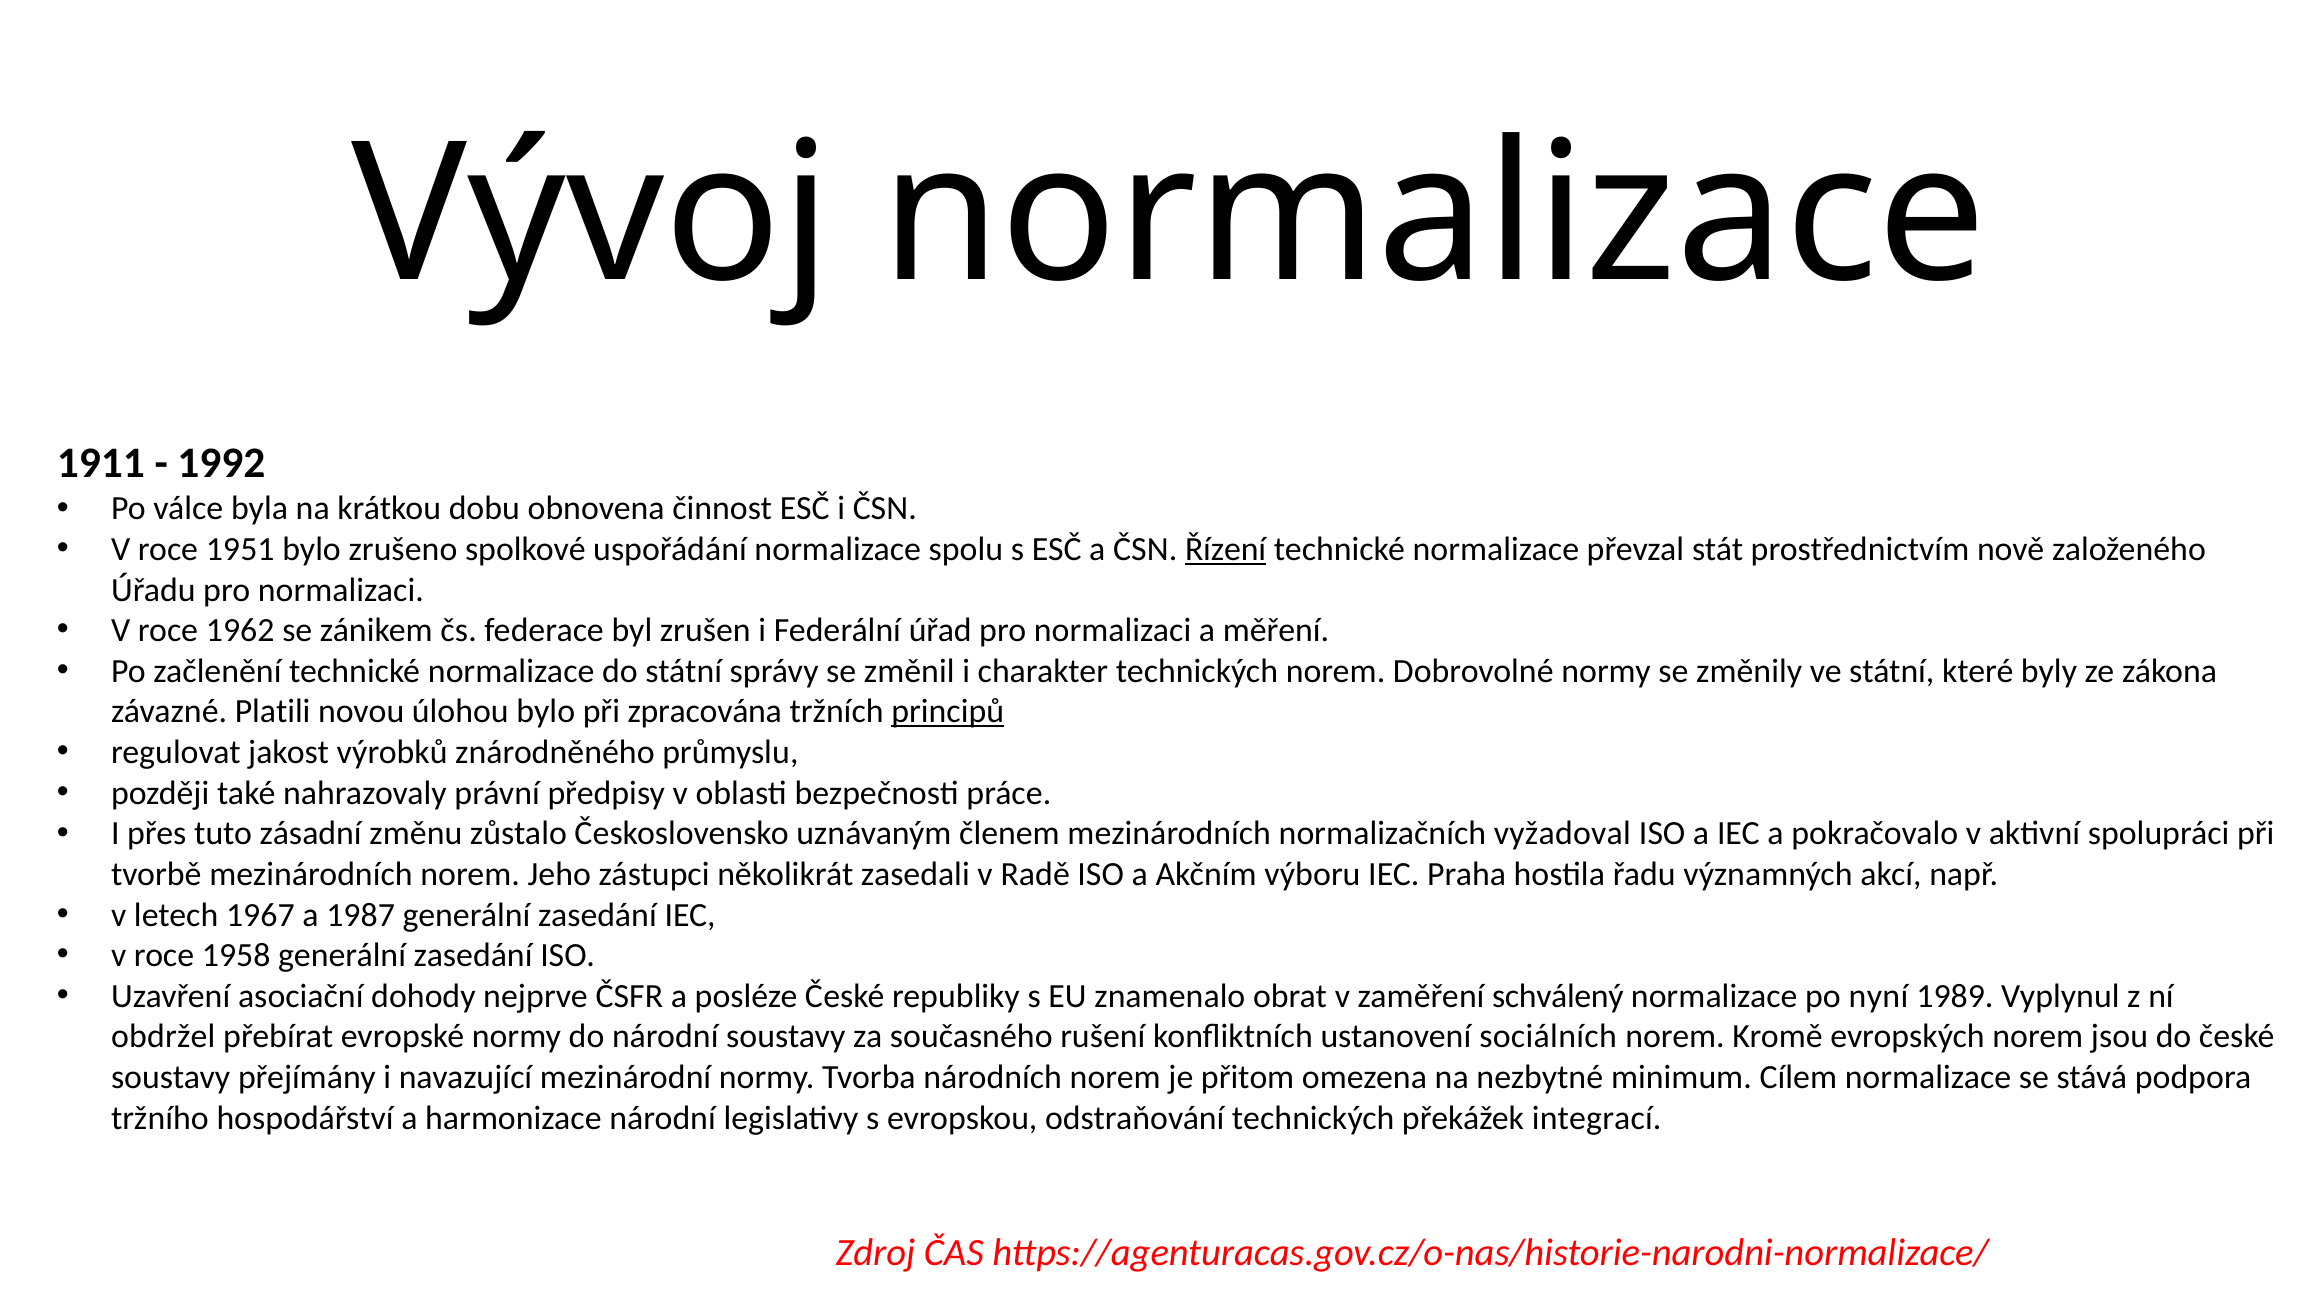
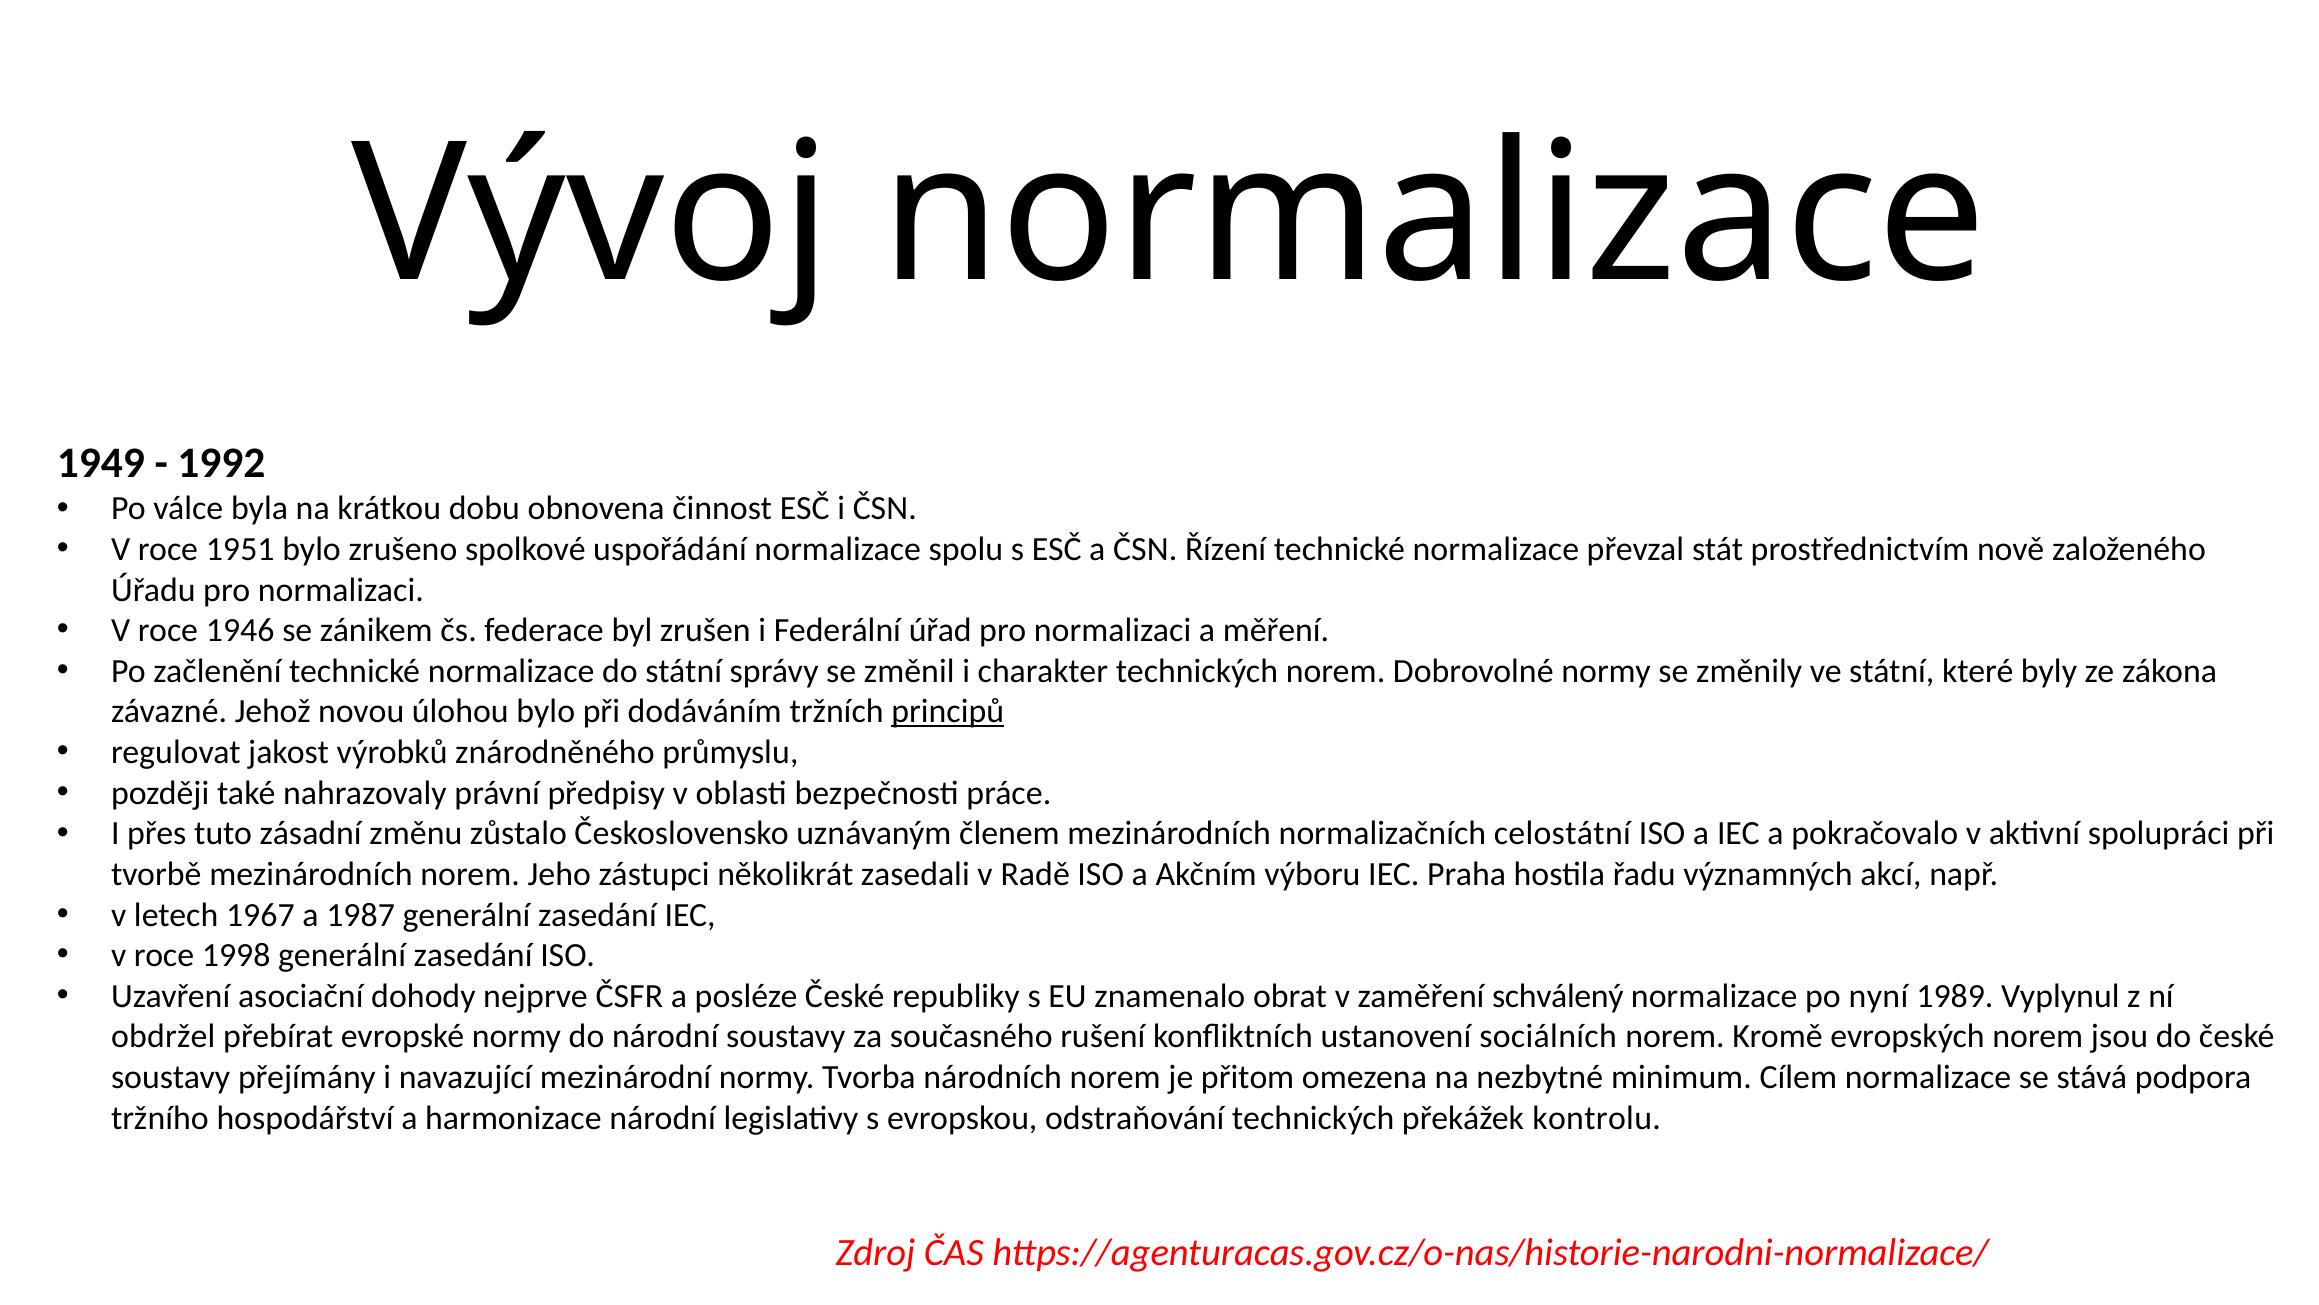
1911: 1911 -> 1949 (101, 463)
Řízení underline: present -> none (1226, 549)
1962: 1962 -> 1946 (240, 630)
Platili: Platili -> Jehož (273, 711)
zpracována: zpracována -> dodáváním (705, 711)
vyžadoval: vyžadoval -> celostátní (1562, 833)
1958: 1958 -> 1998 (236, 955)
integrací: integrací -> kontrolu (1597, 1117)
